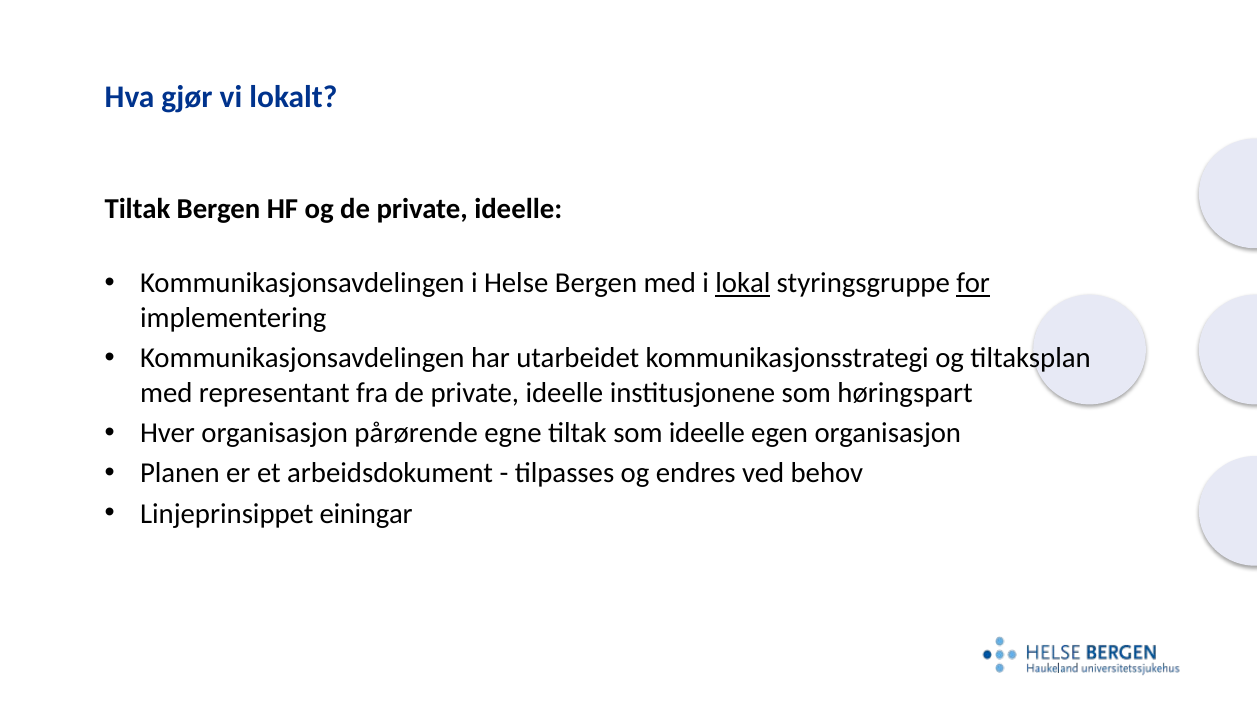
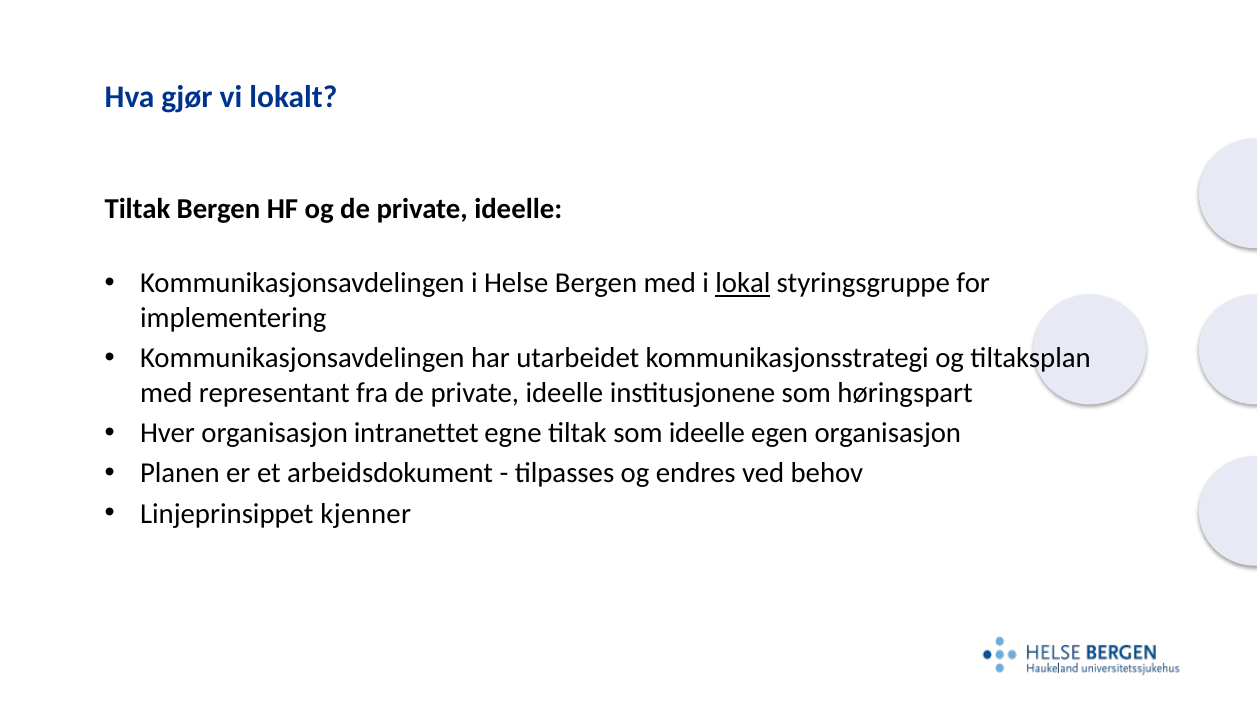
for underline: present -> none (973, 283)
pårørende: pårørende -> intranettet (416, 433)
einingar: einingar -> kjenner (366, 514)
